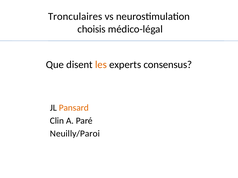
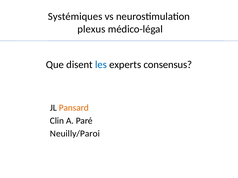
Tronculaires: Tronculaires -> Systémiques (75, 16)
choisis: choisis -> plexus (91, 29)
les colour: orange -> blue (101, 65)
